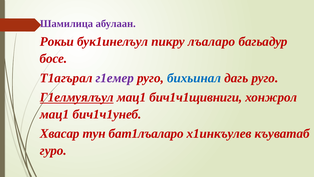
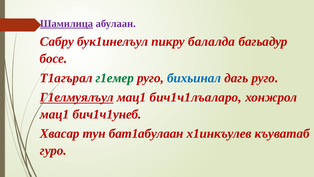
Шамилица underline: none -> present (67, 24)
Рокьи: Рокьи -> Сабру (57, 42)
лъаларо: лъаларо -> балалда (212, 42)
г1емер colour: purple -> green (115, 78)
бич1ч1щивниги: бич1ч1щивниги -> бич1ч1лъаларо (196, 97)
бат1лъаларо: бат1лъаларо -> бат1абулаан (146, 133)
